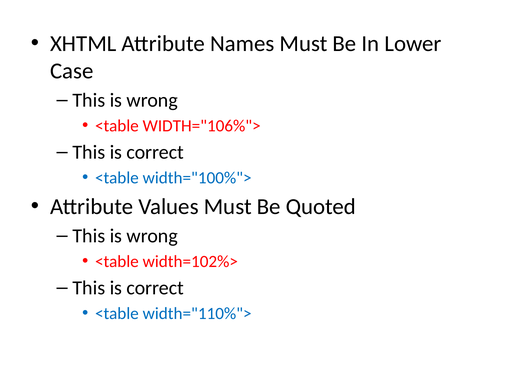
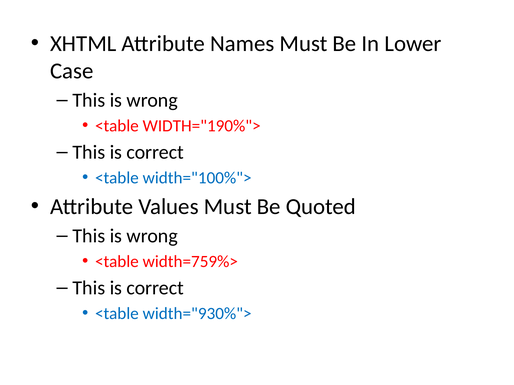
WIDTH="106%">: WIDTH="106%"> -> WIDTH="190%"> (202, 126)
width=102%>: width=102%> -> width=759%> (190, 262)
width="110%">: width="110%"> -> width="930%"> (197, 314)
